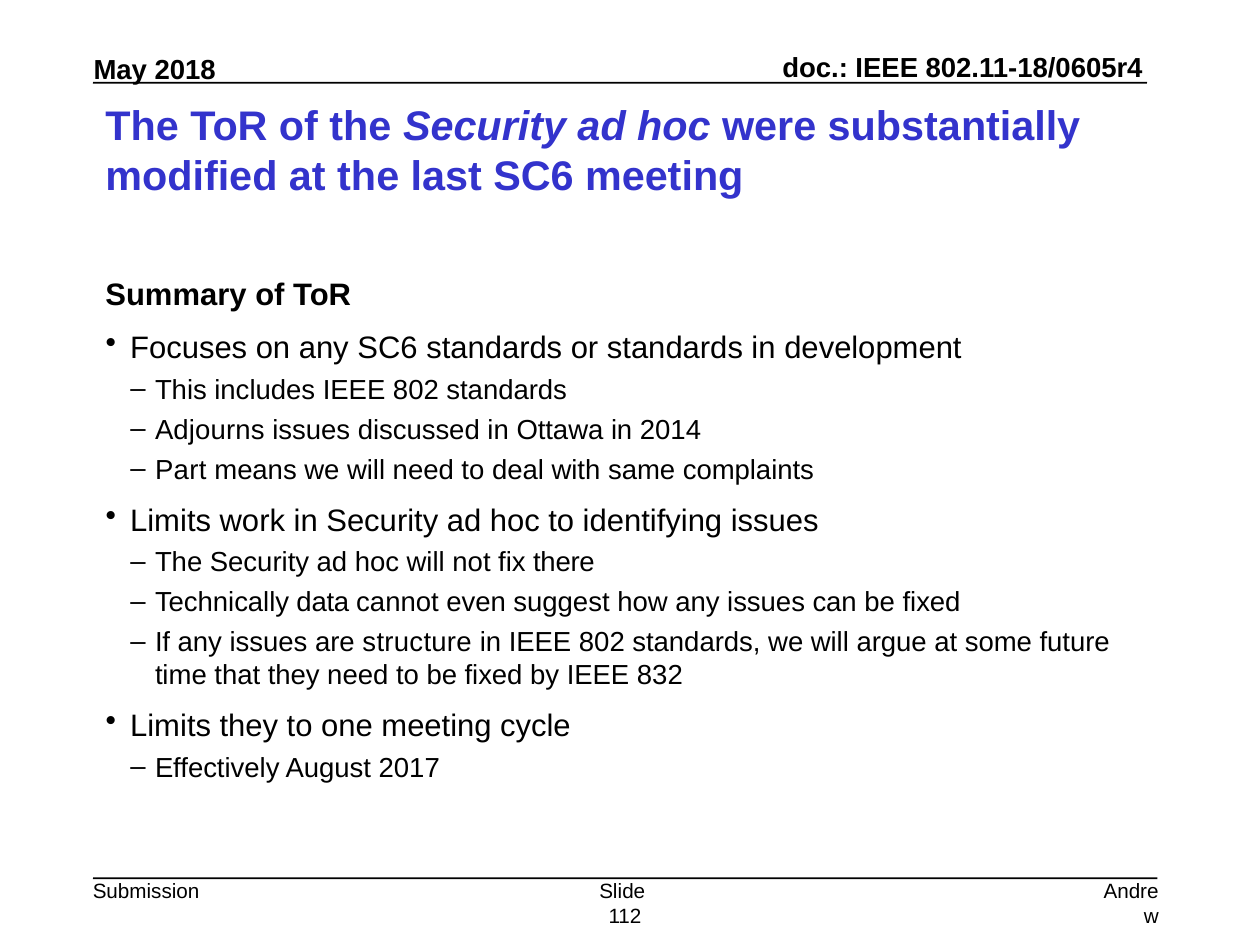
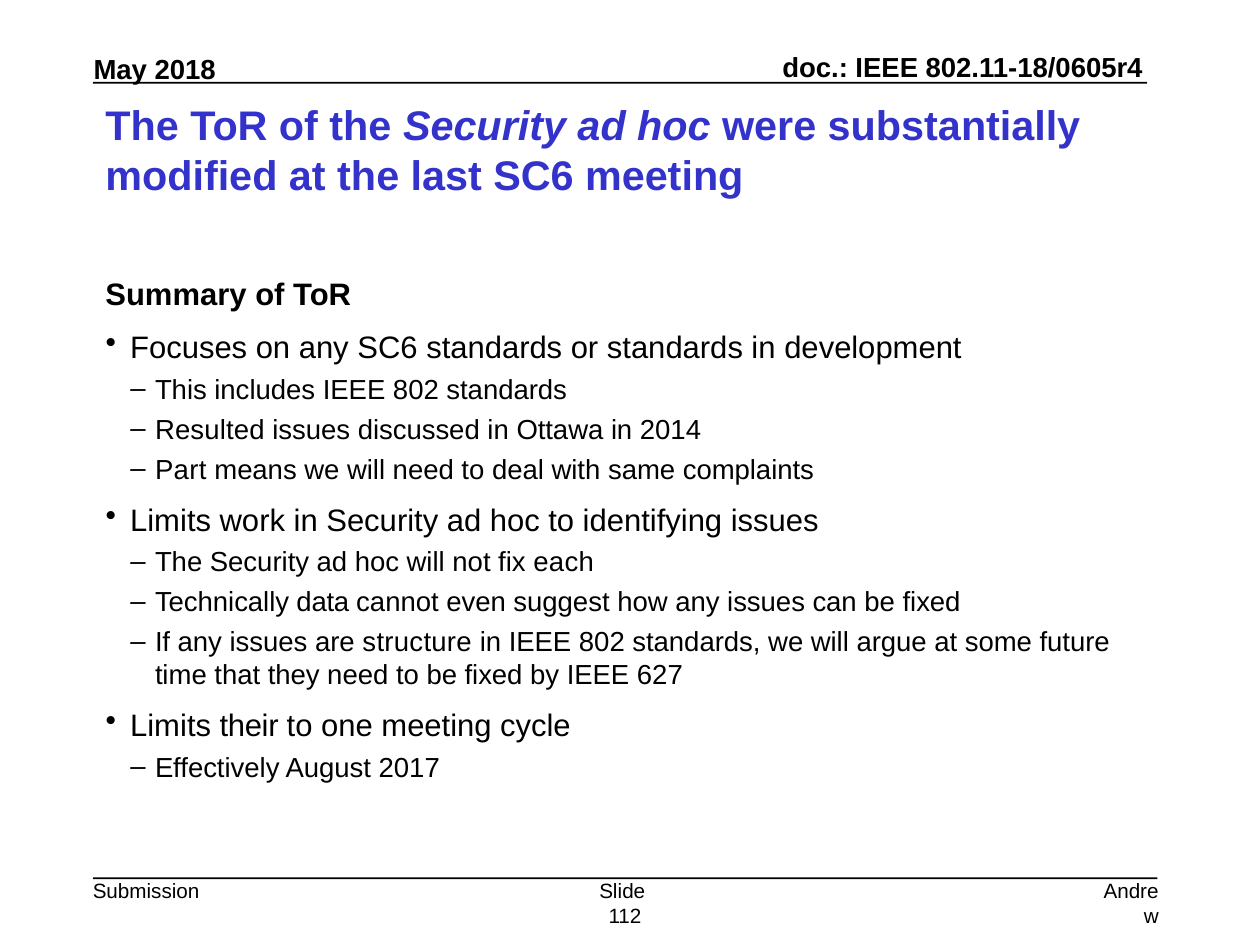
Adjourns: Adjourns -> Resulted (210, 430)
there: there -> each (564, 563)
832: 832 -> 627 (660, 676)
Limits they: they -> their (249, 726)
